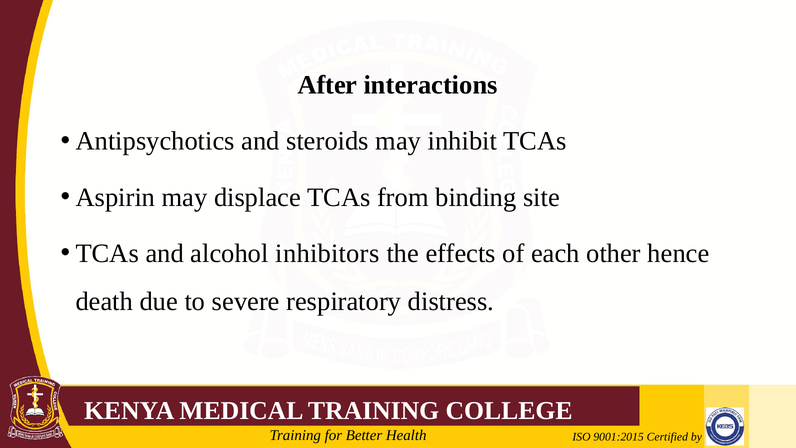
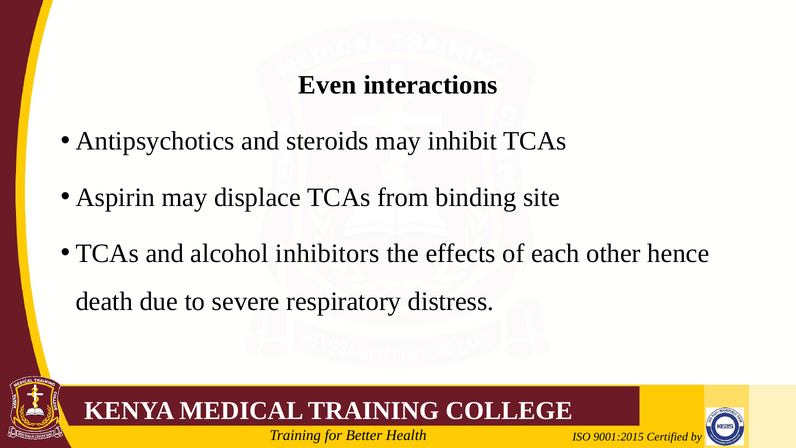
After: After -> Even (327, 85)
